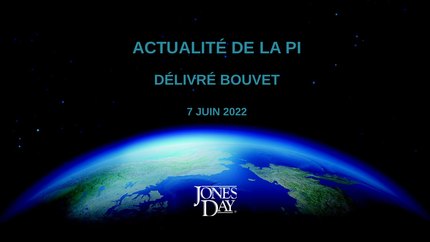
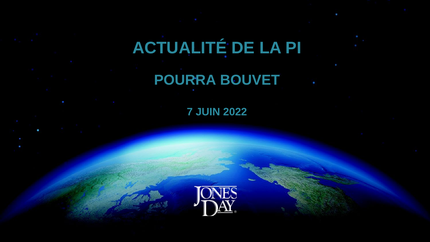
DÉLIVRÉ: DÉLIVRÉ -> POURRA (185, 80)
